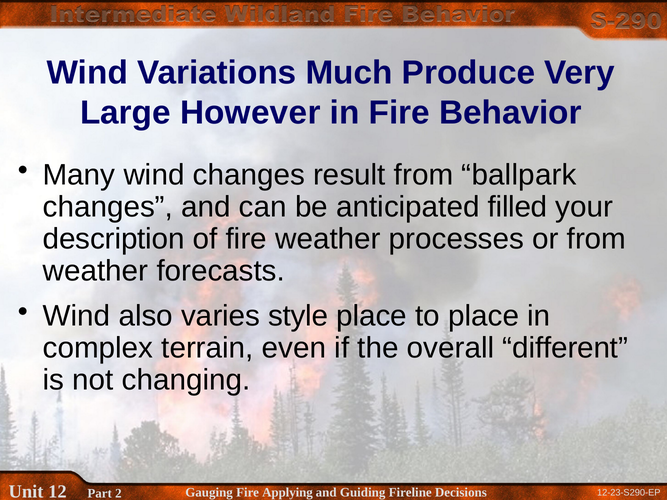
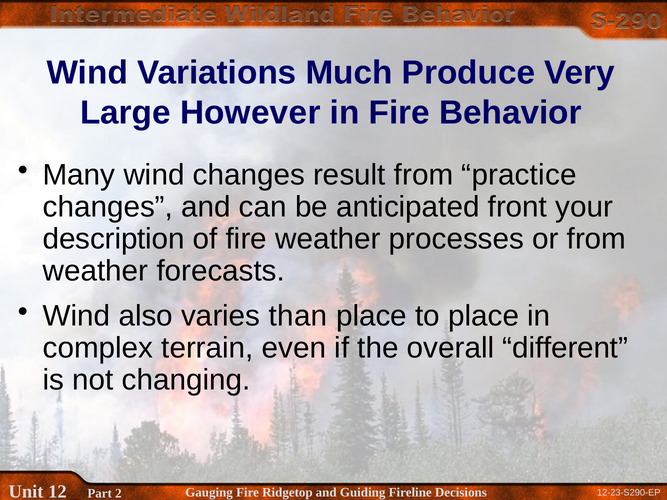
ballpark: ballpark -> practice (519, 175)
filled: filled -> front (517, 207)
style: style -> than (298, 316)
Applying: Applying -> Ridgetop (287, 493)
